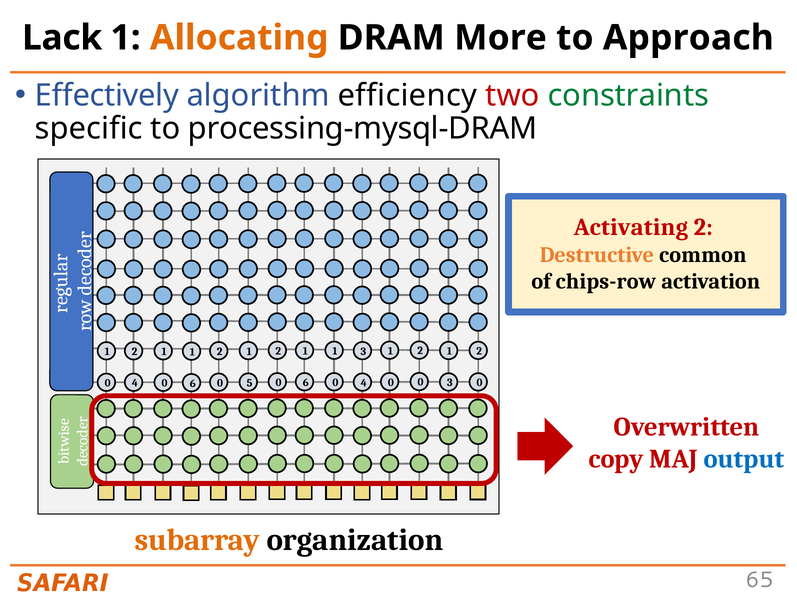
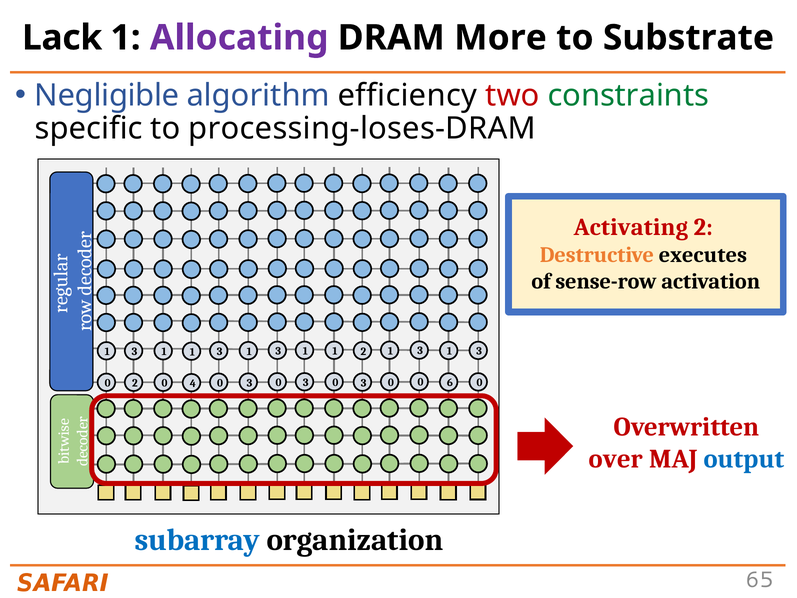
Allocating colour: orange -> purple (239, 38)
Approach: Approach -> Substrate (688, 38)
Effectively: Effectively -> Negligible (107, 95)
processing-mysql-DRAM: processing-mysql-DRAM -> processing-loses-DRAM (362, 129)
common: common -> executes (703, 255)
chips-row: chips-row -> sense-row (606, 281)
2: 2 -> 3 (135, 351)
1 1 2: 2 -> 3 (220, 351)
2: 2 -> 3 (278, 351)
1 3: 3 -> 2 (363, 351)
2: 2 -> 3 (420, 351)
2: 2 -> 3 (479, 351)
4: 4 -> 2 (135, 383)
6: 6 -> 4 (193, 383)
5: 5 -> 3 (250, 383)
6: 6 -> 3 (306, 382)
4: 4 -> 3 (364, 383)
0 3: 3 -> 6 (450, 383)
copy: copy -> over (616, 459)
subarray colour: orange -> blue (197, 540)
